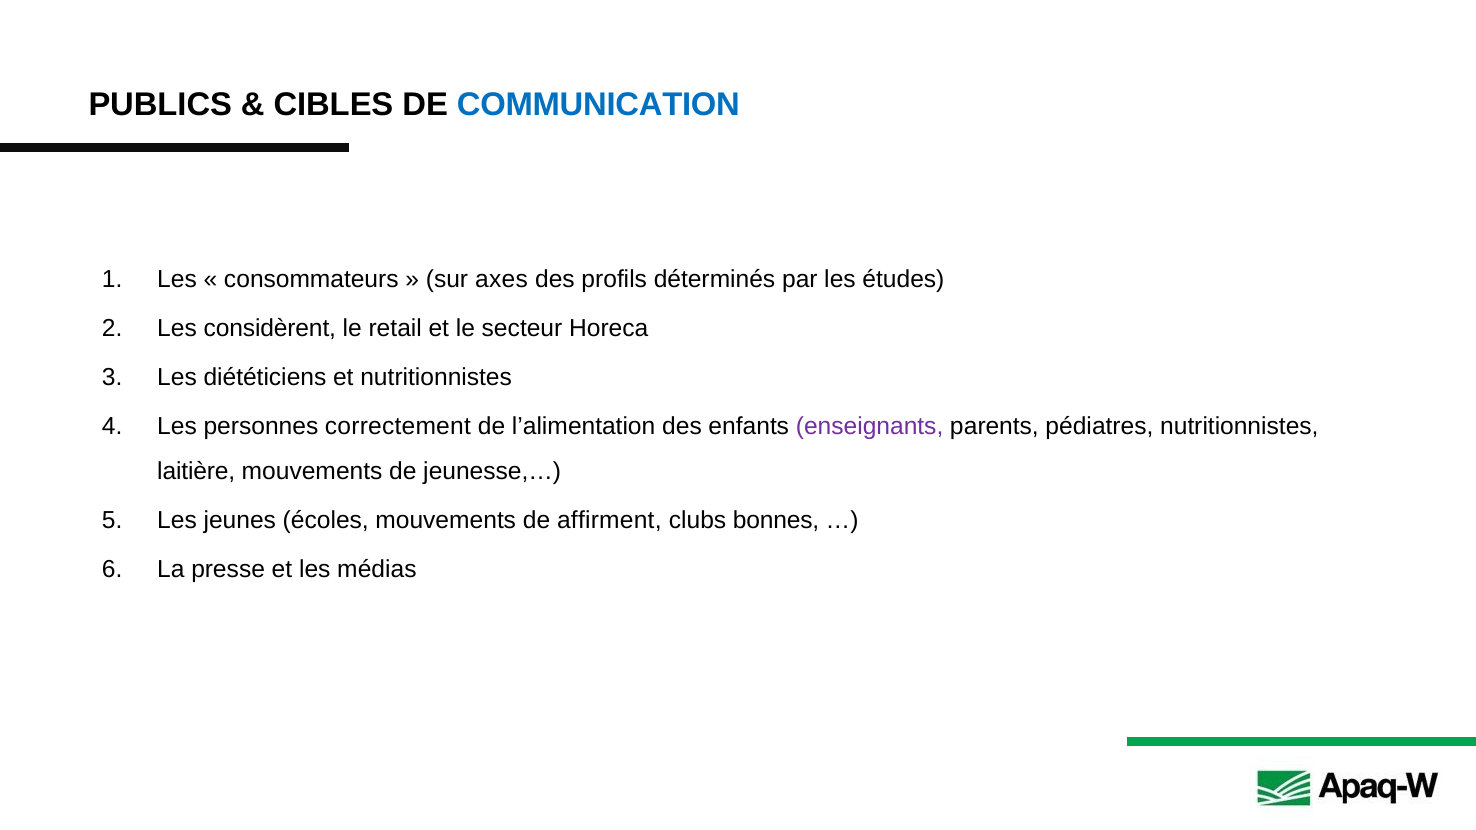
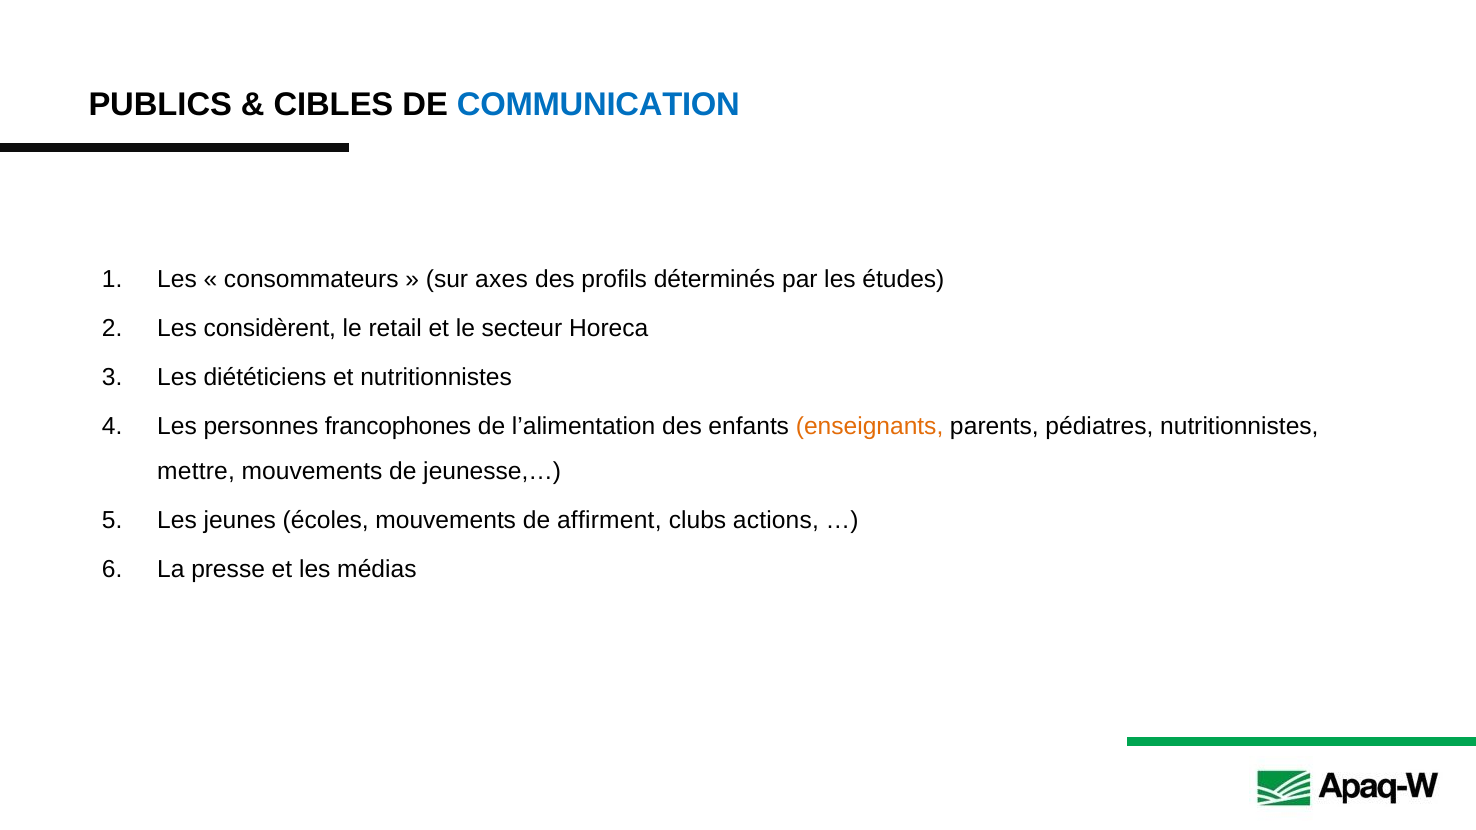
correctement: correctement -> francophones (398, 427)
enseignants colour: purple -> orange (870, 427)
laitière: laitière -> mettre (196, 471)
bonnes: bonnes -> actions (776, 521)
